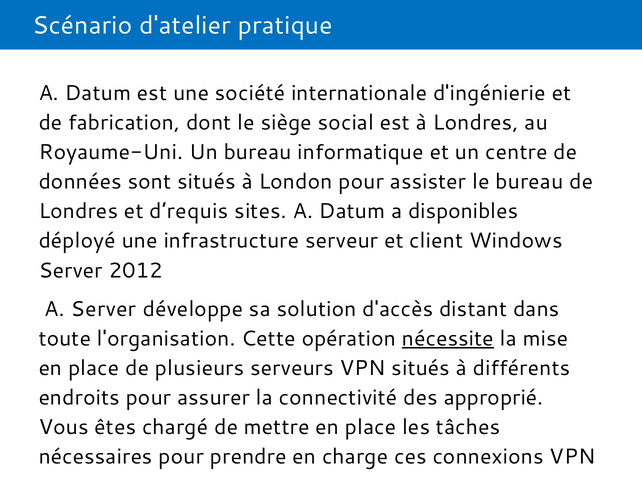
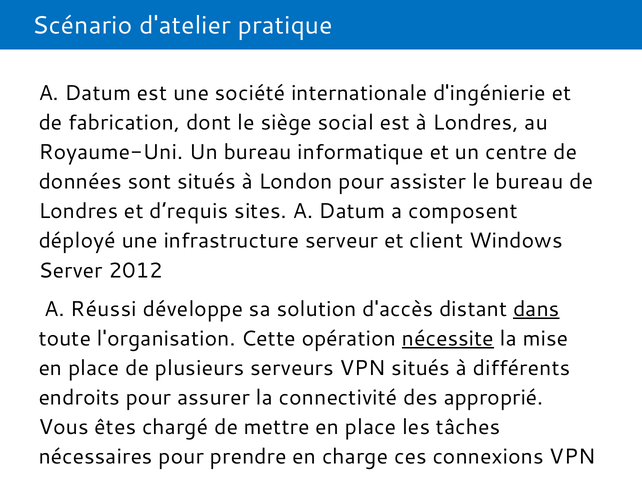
disponibles: disponibles -> composent (463, 211)
A Server: Server -> Réussi (104, 309)
dans underline: none -> present (536, 309)
